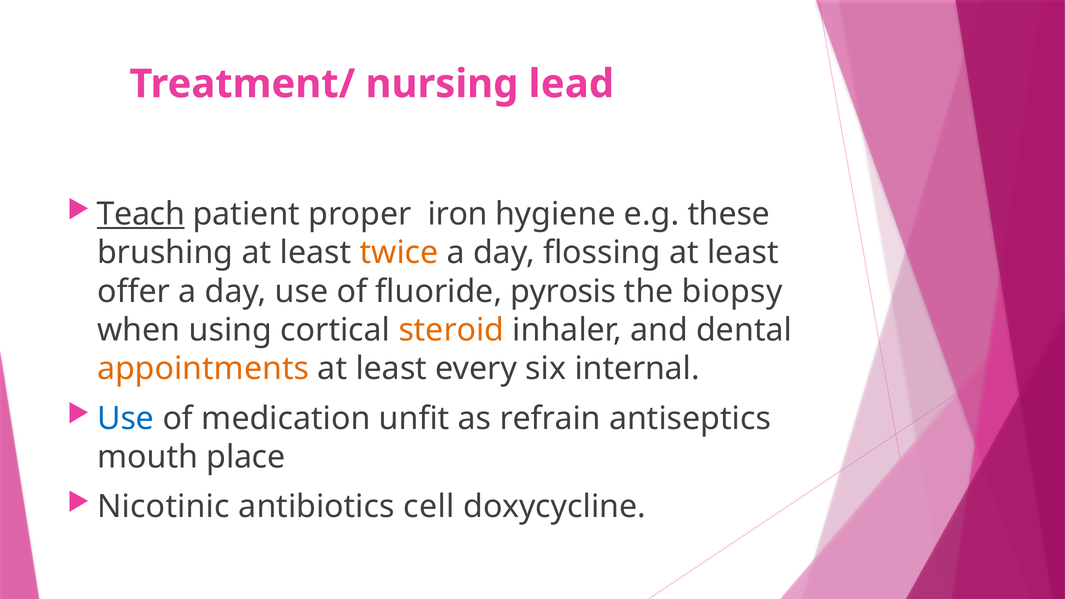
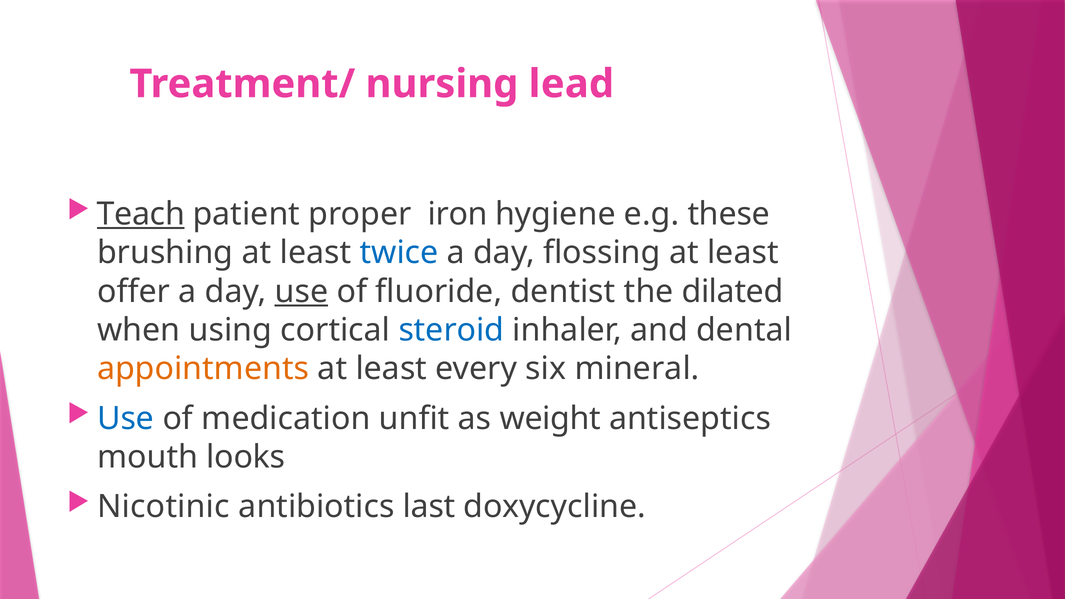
twice colour: orange -> blue (399, 253)
use underline: none -> present (301, 292)
pyrosis: pyrosis -> dentist (563, 292)
biopsy: biopsy -> dilated (733, 292)
steroid colour: orange -> blue (451, 330)
internal: internal -> mineral (637, 369)
refrain: refrain -> weight (550, 418)
place: place -> looks (246, 457)
cell: cell -> last (429, 507)
